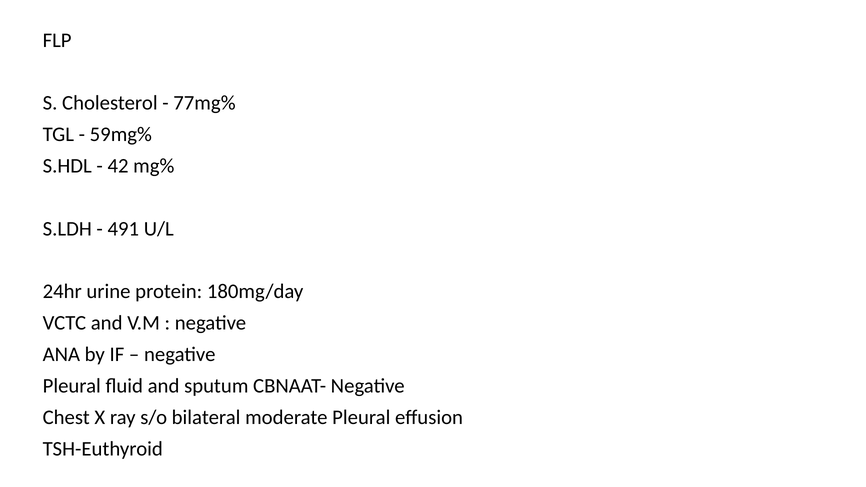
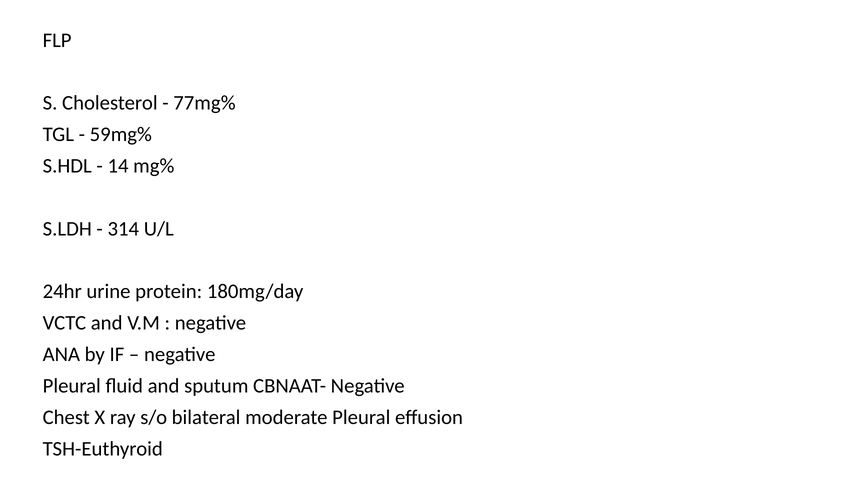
42: 42 -> 14 (118, 166)
491: 491 -> 314 (123, 229)
